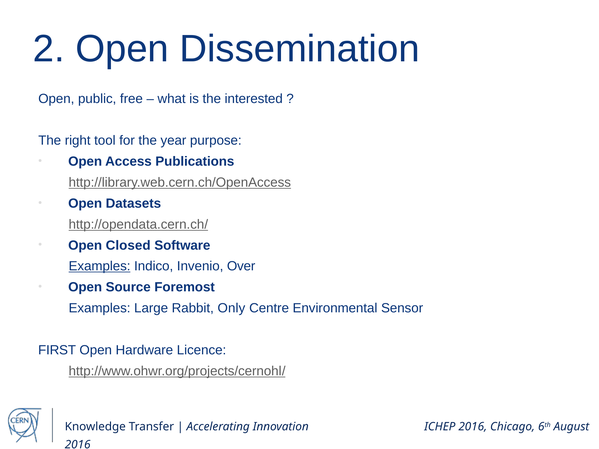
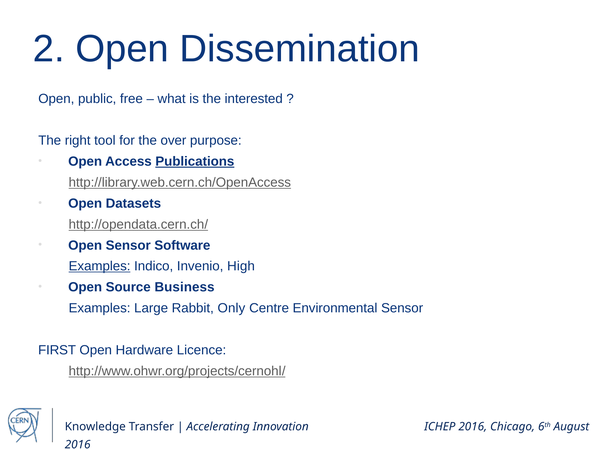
year: year -> over (173, 141)
Publications underline: none -> present (195, 162)
Open Closed: Closed -> Sensor (128, 245)
Over: Over -> High (241, 266)
Foremost: Foremost -> Business (185, 287)
